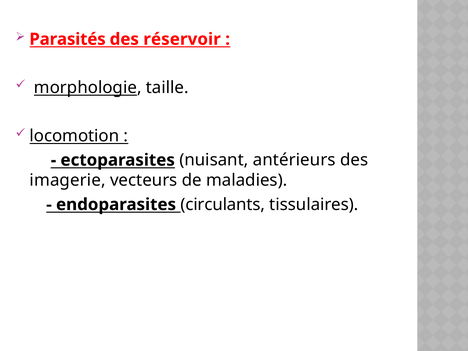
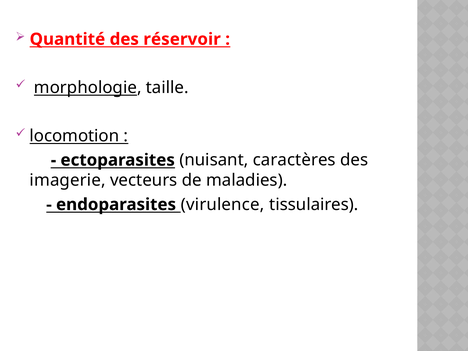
Parasités: Parasités -> Quantité (67, 39)
antérieurs: antérieurs -> caractères (294, 160)
circulants: circulants -> virulence (223, 205)
